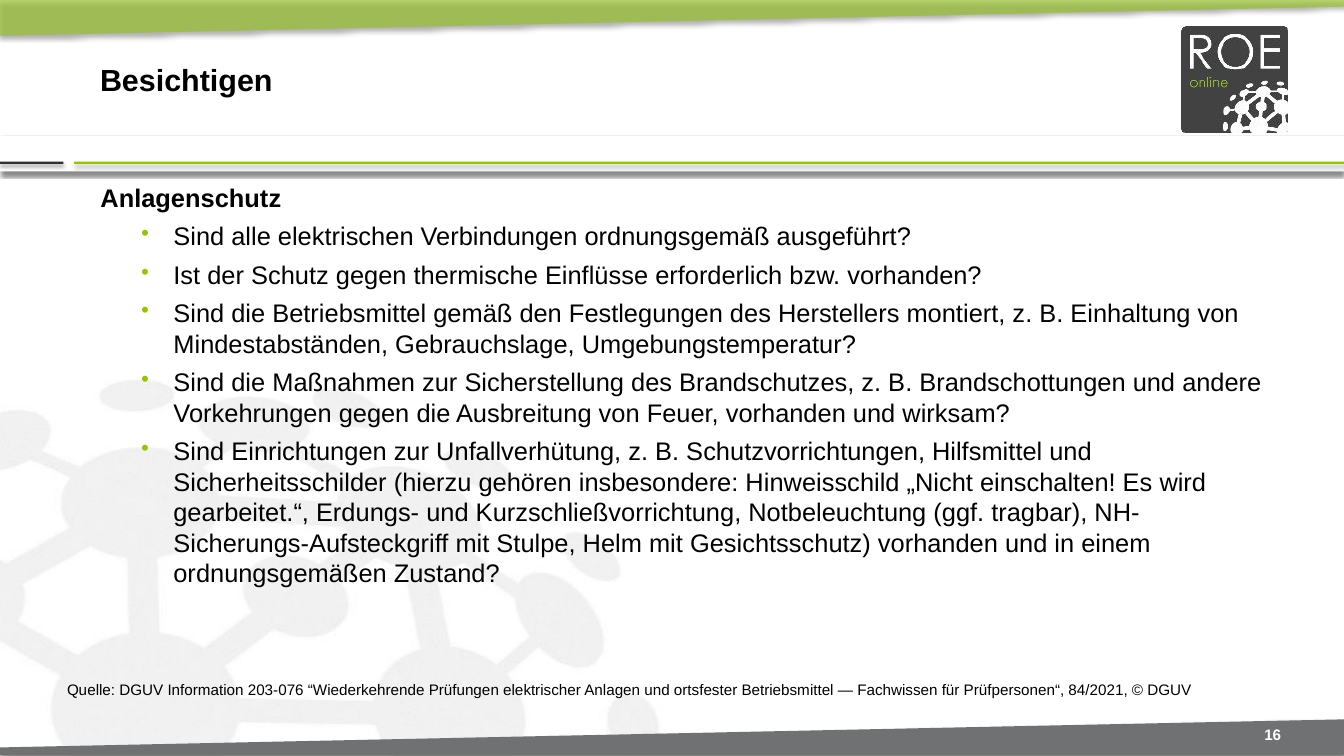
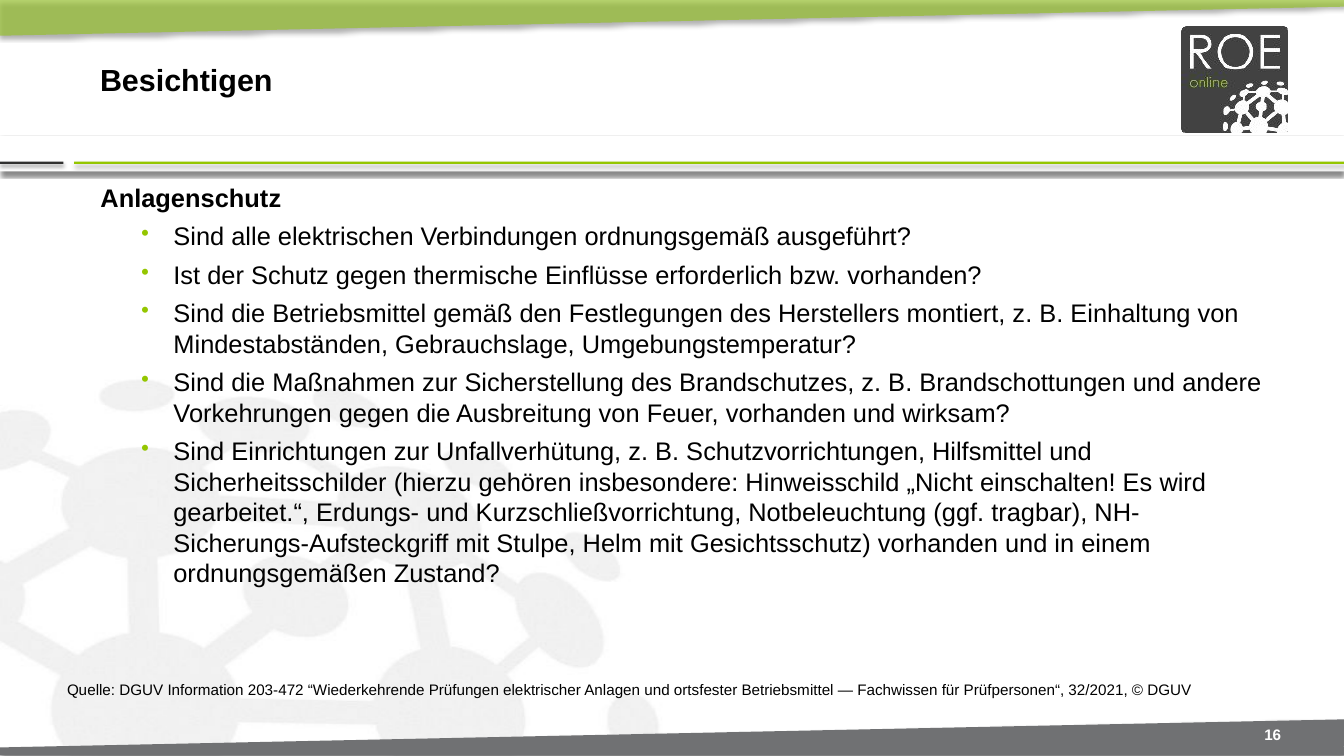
203-076: 203-076 -> 203-472 (276, 690)
84/2021: 84/2021 -> 32/2021 (1098, 690)
